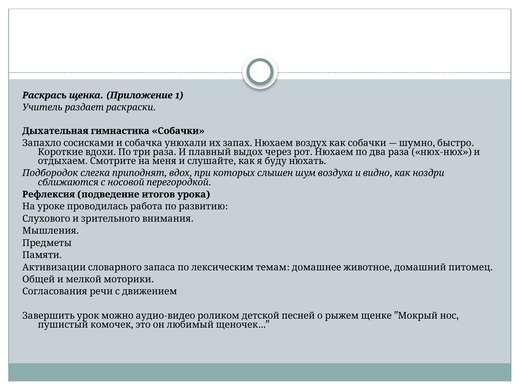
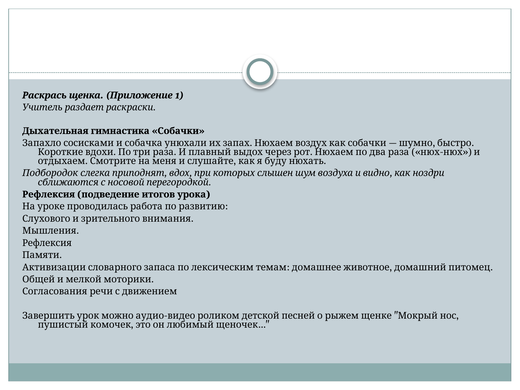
Предметы: Предметы -> Рефлексия (47, 243)
